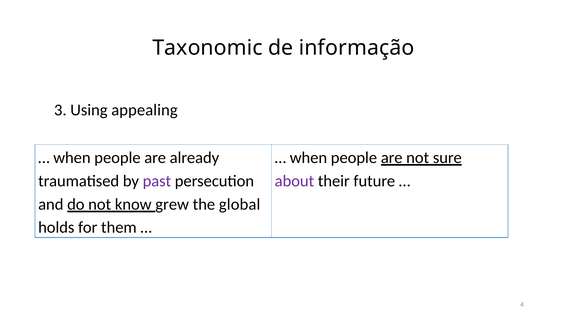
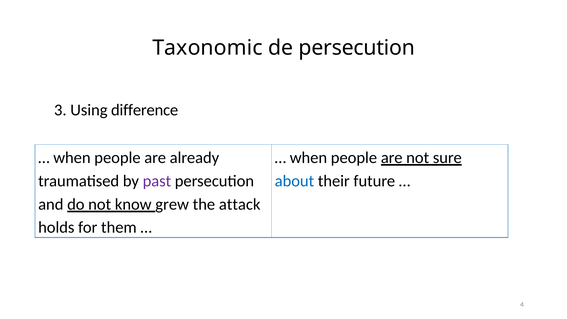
de informação: informação -> persecution (357, 48)
appealing: appealing -> difference (145, 110)
about colour: purple -> blue (294, 181)
global: global -> attack (240, 204)
